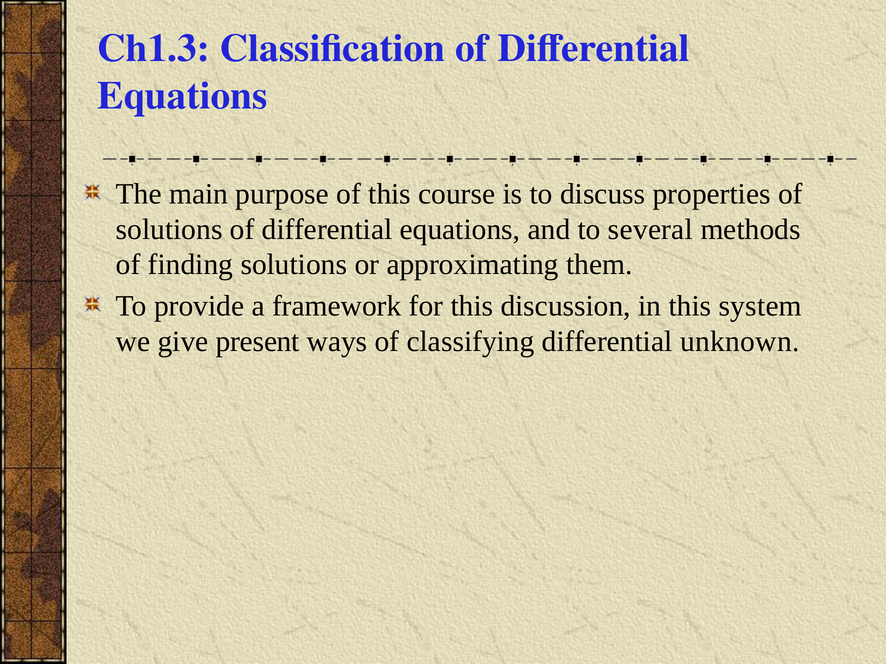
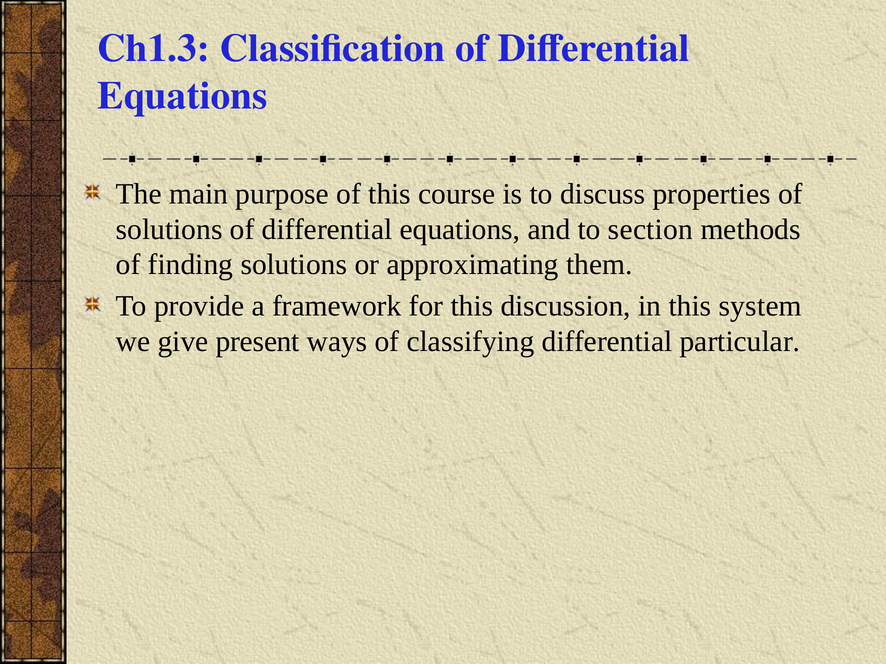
several: several -> section (650, 229)
unknown: unknown -> particular (740, 342)
